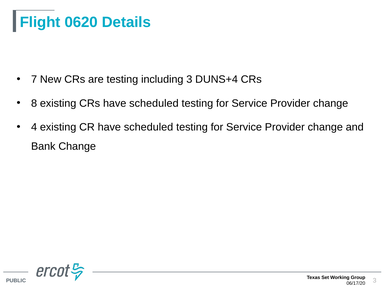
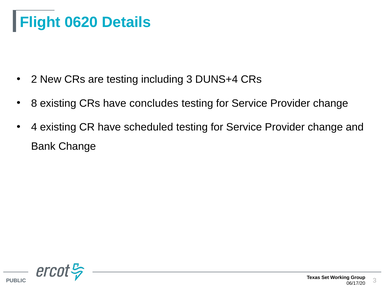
7: 7 -> 2 (34, 80)
CRs have scheduled: scheduled -> concludes (154, 104)
